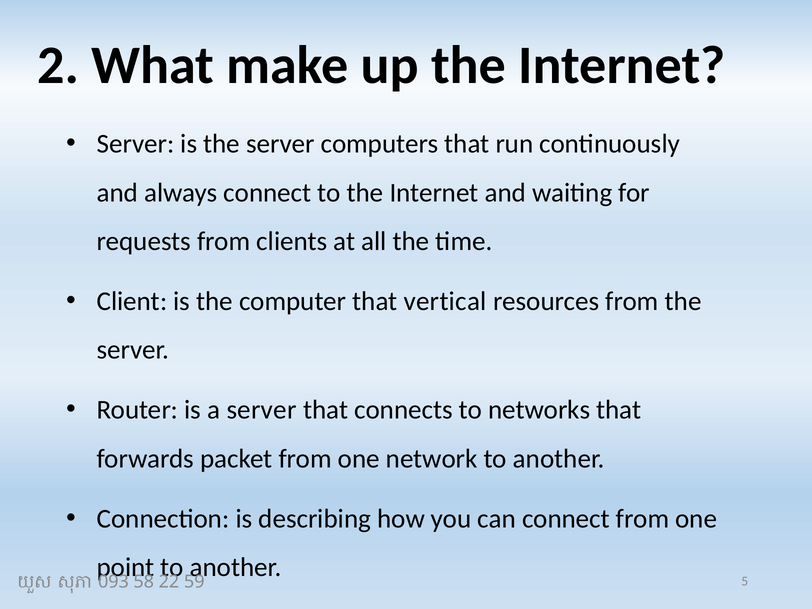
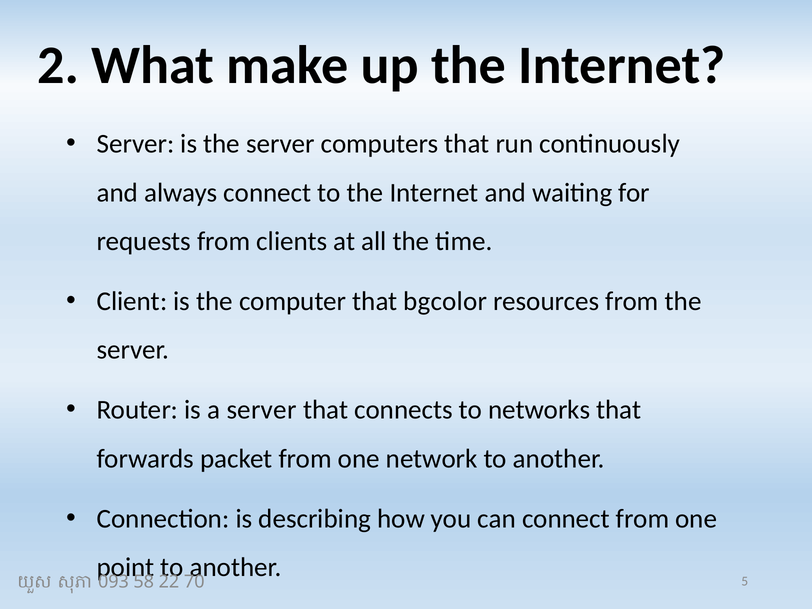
vertical: vertical -> bgcolor (445, 301)
59: 59 -> 70 (194, 582)
